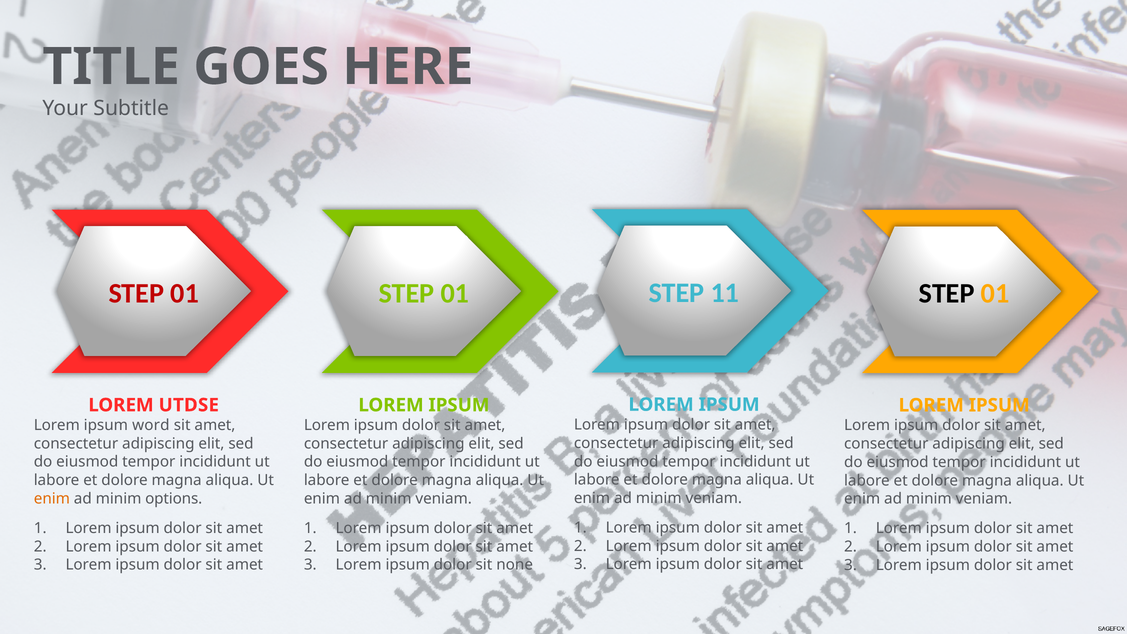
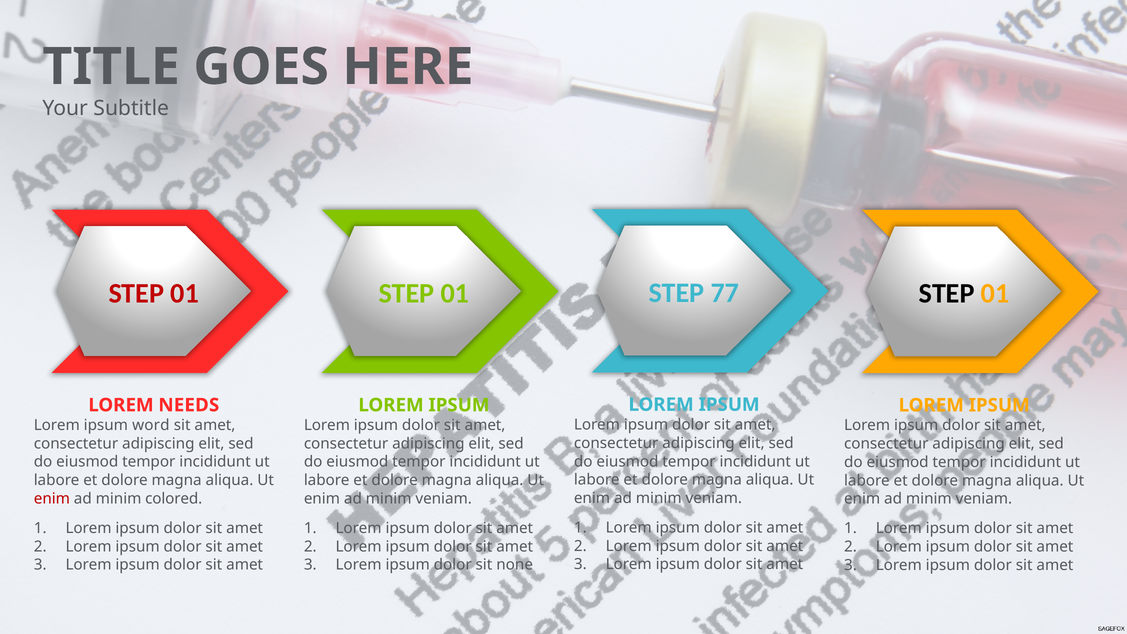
11: 11 -> 77 (725, 293)
UTDSE: UTDSE -> NEEDS (189, 405)
enim colour: orange -> red (52, 499)
options: options -> colored (174, 499)
